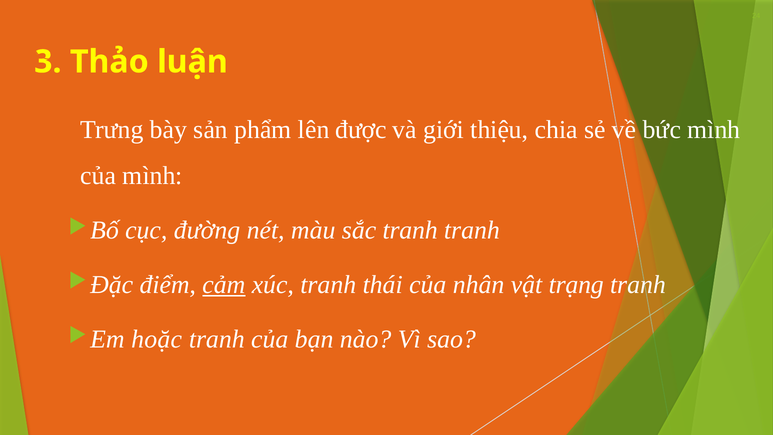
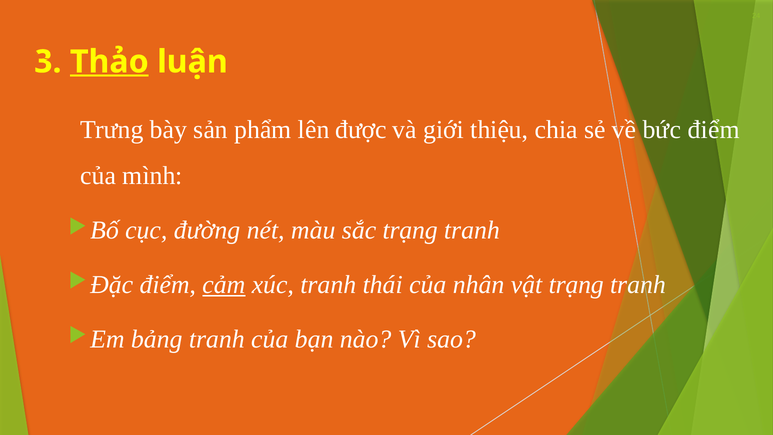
Thảo underline: none -> present (109, 62)
bức mình: mình -> điểm (714, 129)
sắc tranh: tranh -> trạng (410, 230)
hoặc: hoặc -> bảng (157, 339)
